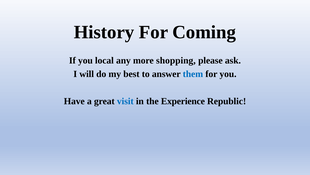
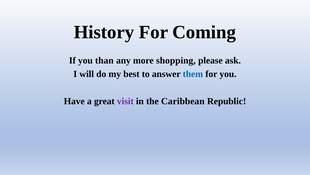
local: local -> than (104, 60)
visit colour: blue -> purple (125, 101)
Experience: Experience -> Caribbean (183, 101)
